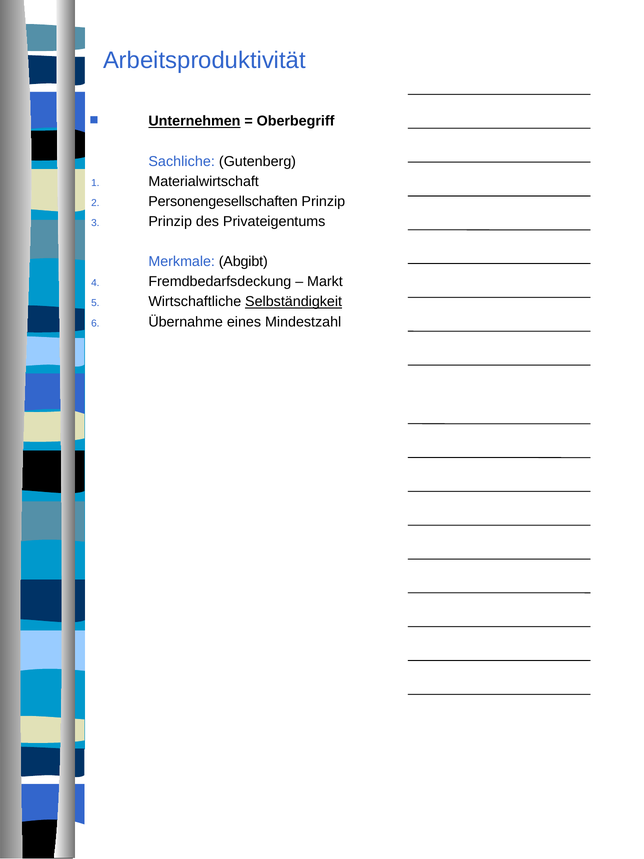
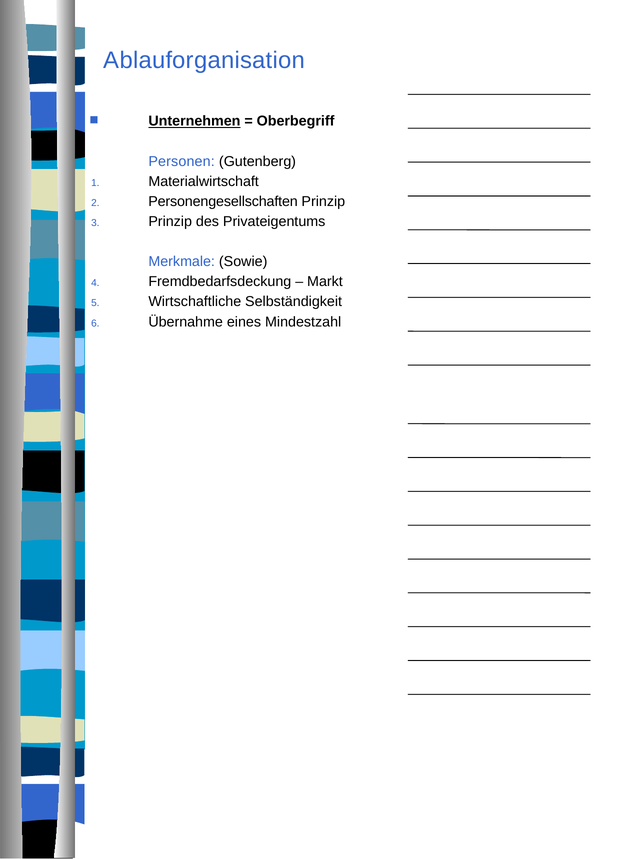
Arbeitsproduktivität: Arbeitsproduktivität -> Ablauforganisation (204, 60)
Sachliche: Sachliche -> Personen (182, 161)
Abgibt: Abgibt -> Sowie (243, 262)
Selbständigkeit underline: present -> none (294, 302)
